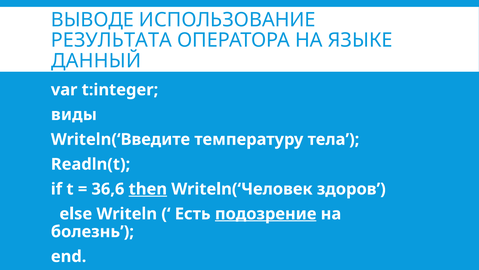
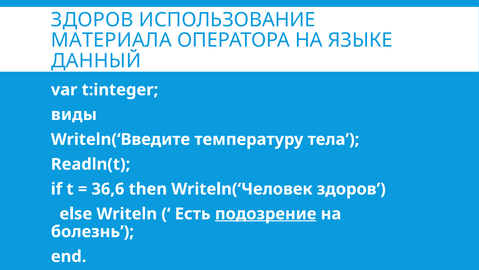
ВЫВОДЕ: ВЫВОДЕ -> ЗДОРОВ (92, 20)
РЕЗУЛЬТАТА: РЕЗУЛЬТАТА -> МАТЕРИАЛА (111, 40)
then underline: present -> none (148, 189)
